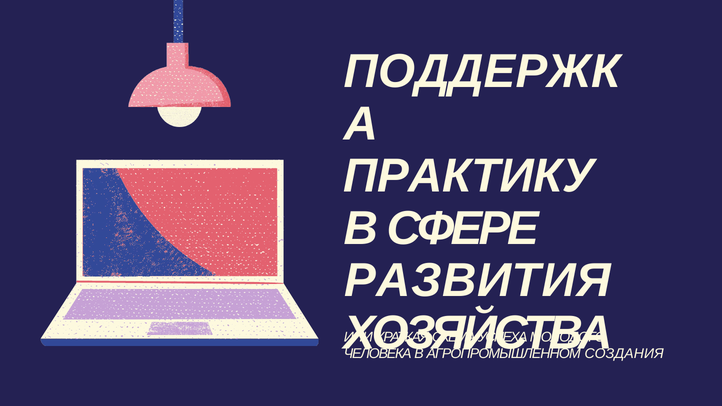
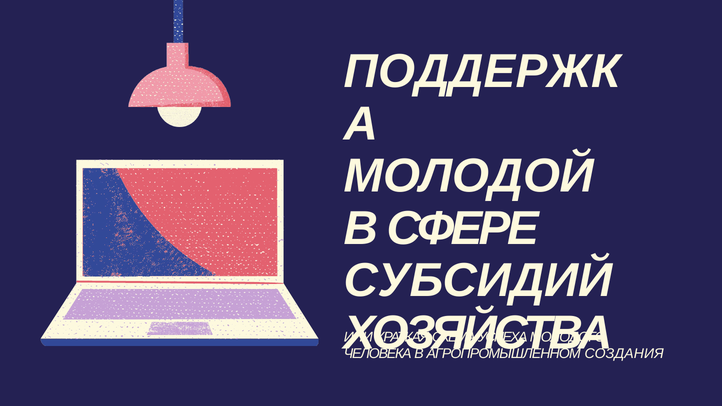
ПРАКТИКУ: ПРАКТИКУ -> МОЛОДОЙ (469, 176)
РАЗВИТИЯ: РАЗВИТИЯ -> СУБСИДИЙ (478, 281)
